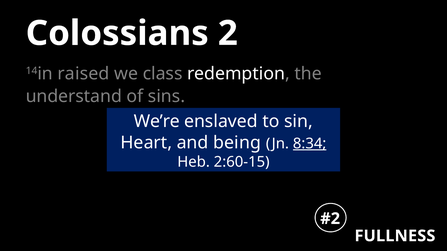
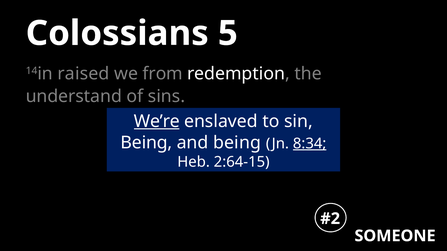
2: 2 -> 5 (228, 33)
class: class -> from (163, 74)
We’re underline: none -> present (157, 122)
Heart: Heart -> Being (146, 143)
2:60-15: 2:60-15 -> 2:64-15 (242, 162)
FULLNESS: FULLNESS -> SOMEONE (395, 236)
